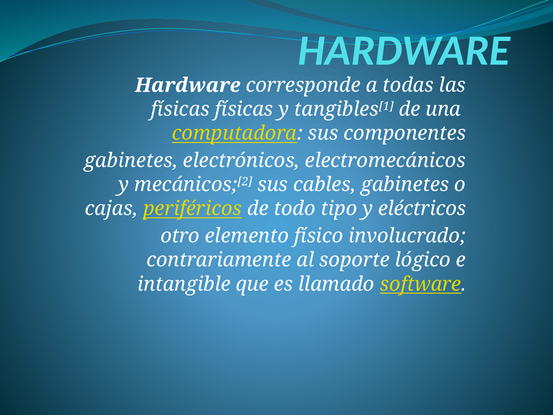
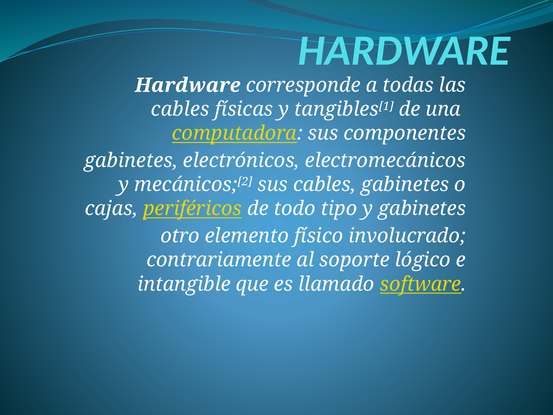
físicas: físicas -> cables (180, 109)
y eléctricos: eléctricos -> gabinetes (422, 209)
